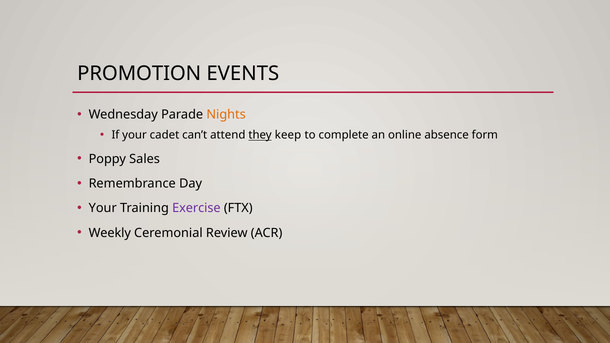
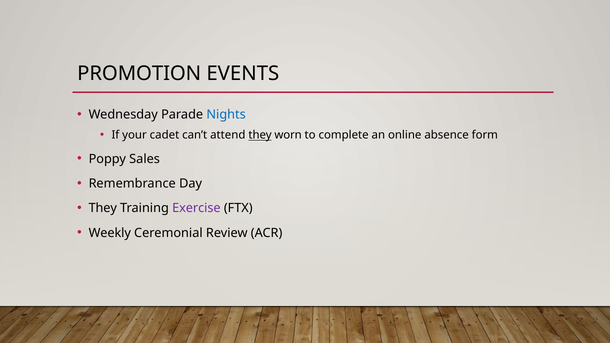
Nights colour: orange -> blue (226, 115)
keep: keep -> worn (288, 135)
Your: Your -> They (103, 208)
